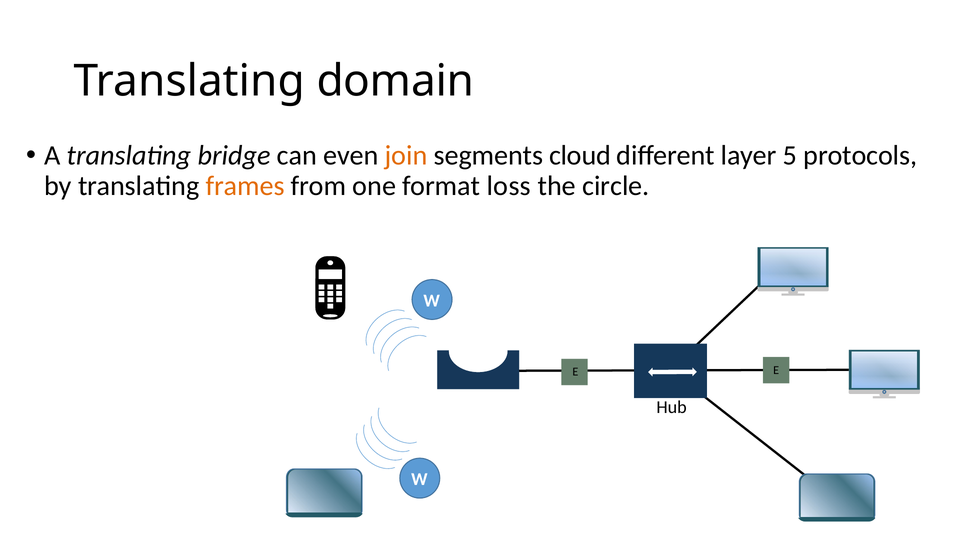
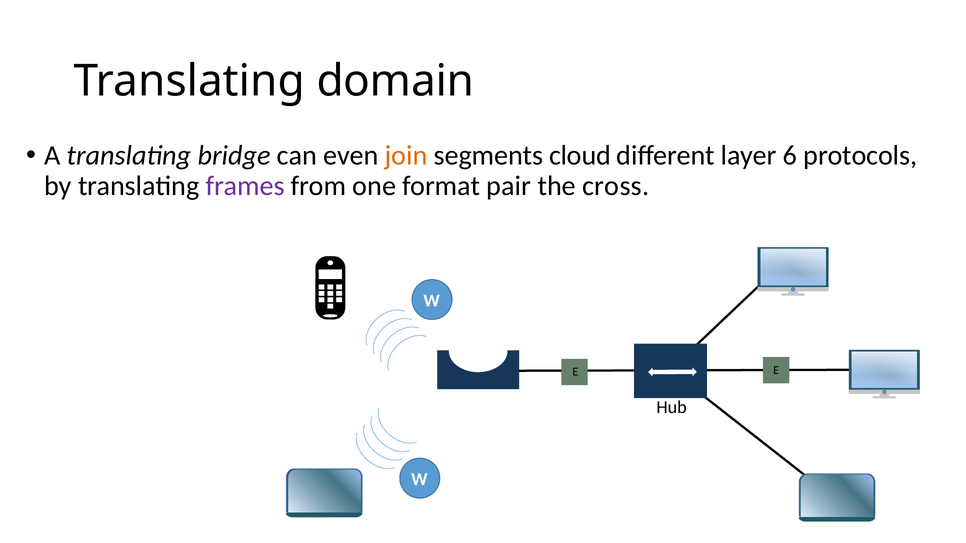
5: 5 -> 6 (790, 156)
frames colour: orange -> purple (245, 186)
loss: loss -> pair (509, 186)
circle: circle -> cross (616, 186)
